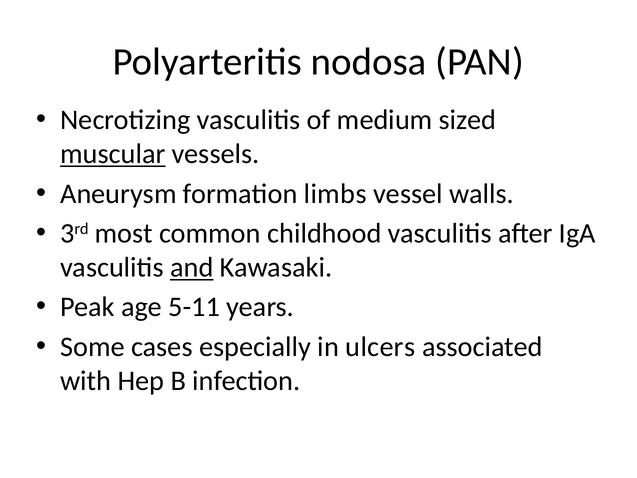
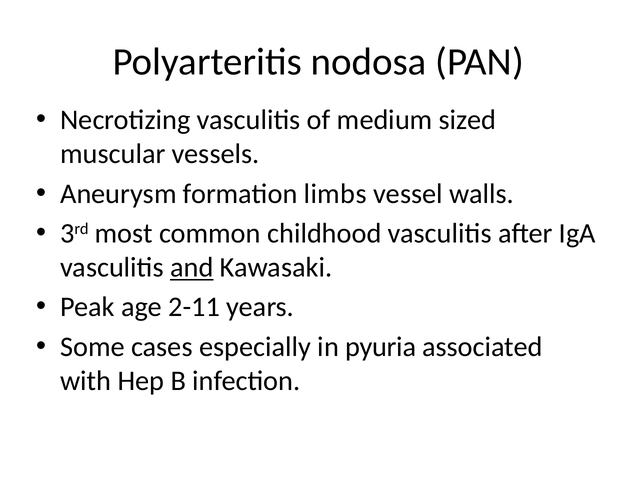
muscular underline: present -> none (113, 154)
5-11: 5-11 -> 2-11 (194, 307)
ulcers: ulcers -> pyuria (381, 347)
